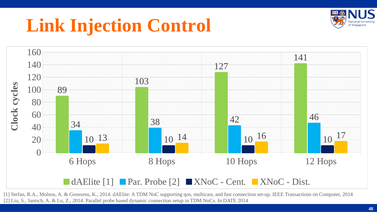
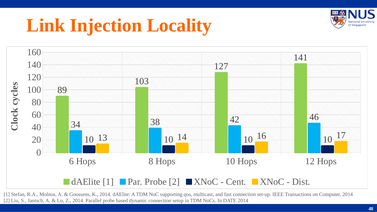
Control: Control -> Locality (179, 25)
